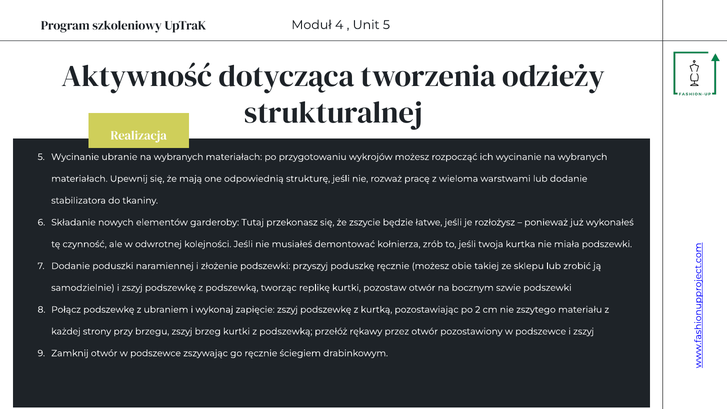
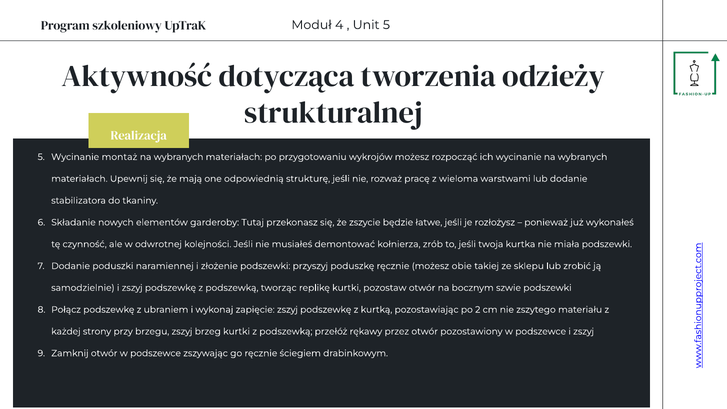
ubranie: ubranie -> montaż (119, 157)
